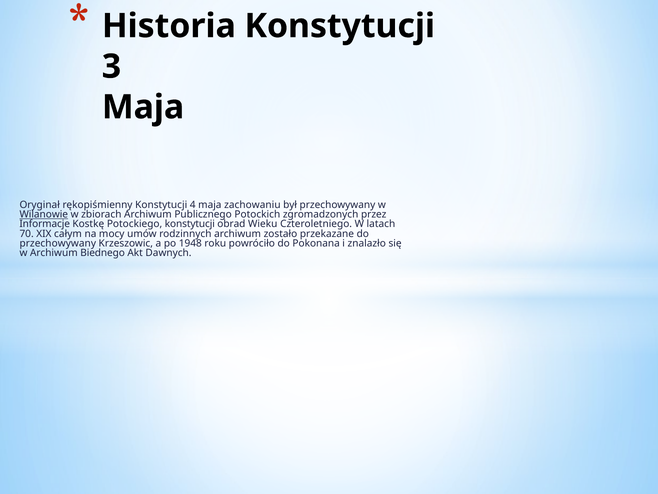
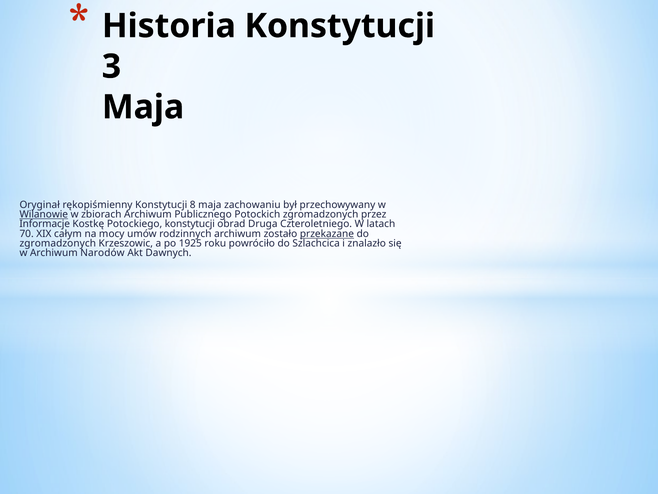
4: 4 -> 8 (193, 205)
Wieku: Wieku -> Druga (263, 224)
przekazane underline: none -> present (327, 234)
przechowywany: przechowywany -> zgromadzonych (58, 243)
1948: 1948 -> 1925 (190, 243)
Pokonana: Pokonana -> Szlachcica (316, 243)
Biednego: Biednego -> Narodów (102, 253)
